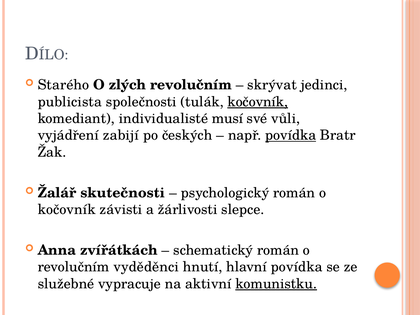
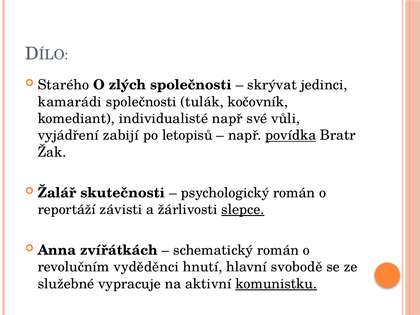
zlých revolučním: revolučním -> společnosti (191, 85)
publicista: publicista -> kamarádi (70, 102)
kočovník underline: present -> none (258, 102)
individualisté musí: musí -> např (227, 119)
českých: českých -> letopisů (187, 135)
kočovník: kočovník -> reportáží (67, 210)
slepce underline: none -> present (243, 210)
hlavní povídka: povídka -> svobodě (297, 267)
